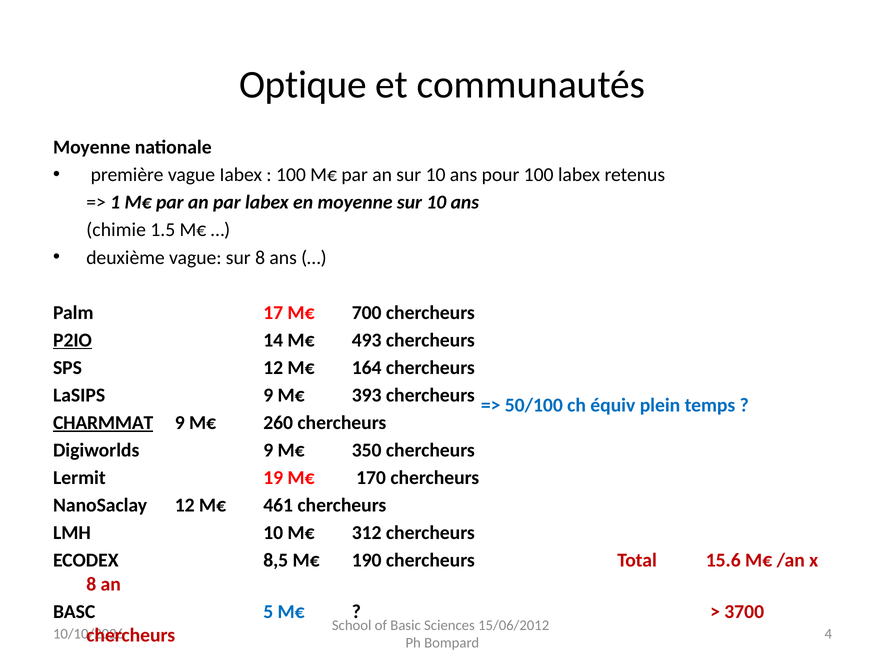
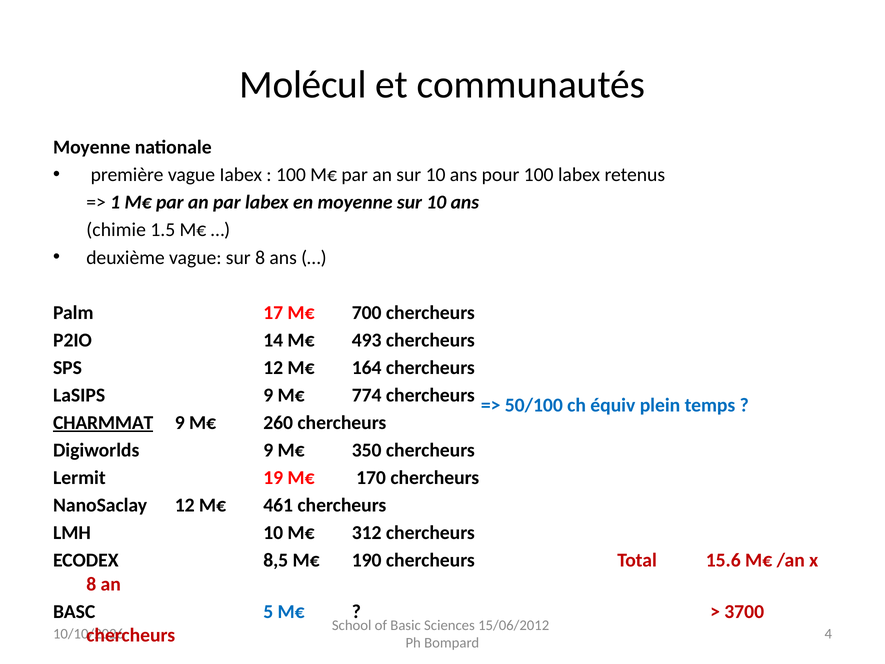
Optique: Optique -> Molécul (303, 85)
P2IO underline: present -> none (72, 340)
393: 393 -> 774 (367, 395)
